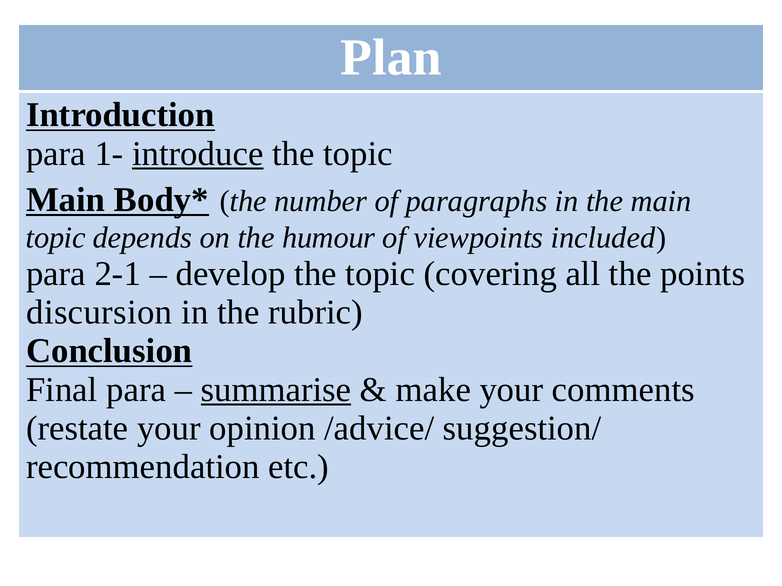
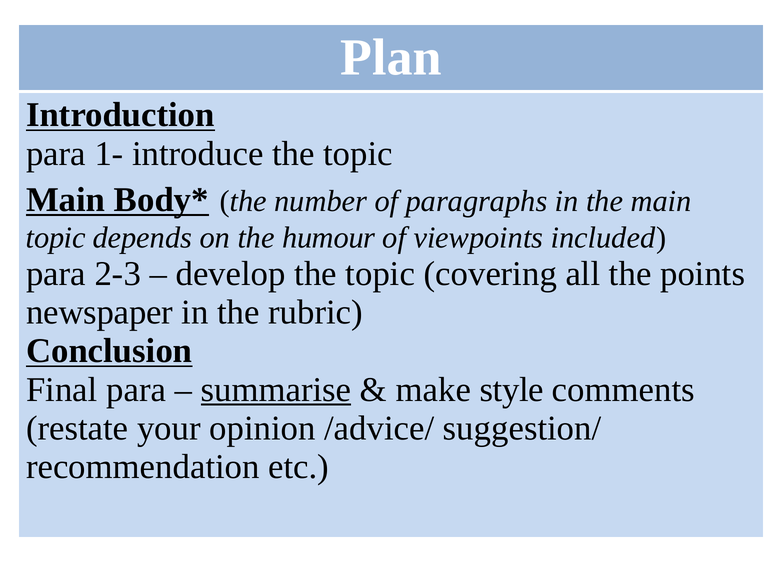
introduce underline: present -> none (198, 154)
2-1: 2-1 -> 2-3 (118, 274)
discursion: discursion -> newspaper (100, 313)
make your: your -> style (512, 390)
